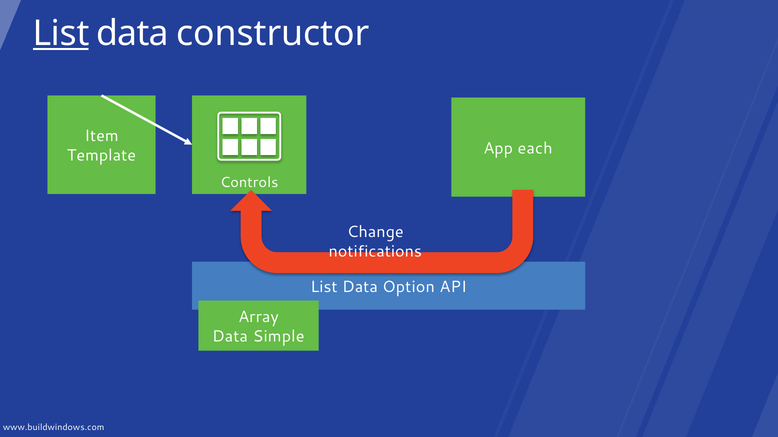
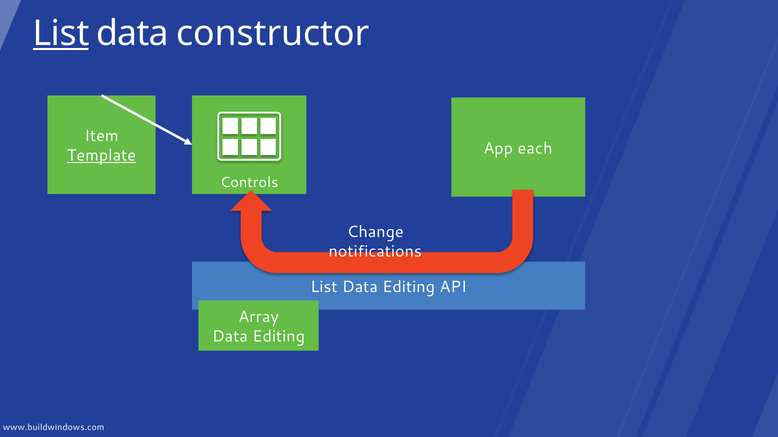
Template underline: none -> present (101, 156)
List Data Option: Option -> Editing (409, 287)
Simple: Simple -> Editing (279, 337)
